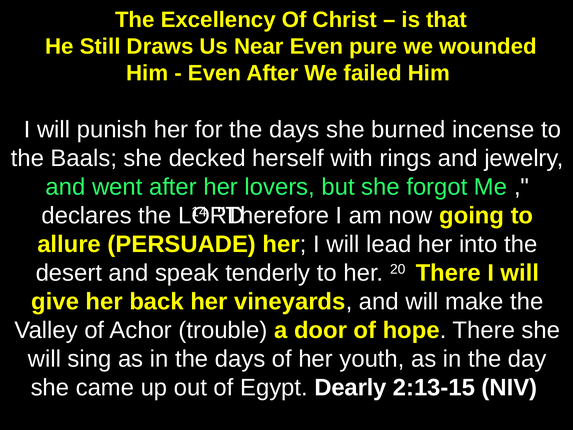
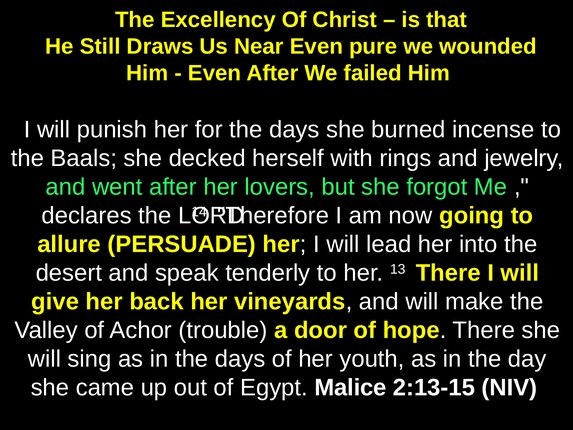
20: 20 -> 13 (398, 269)
Dearly: Dearly -> Malice (351, 387)
